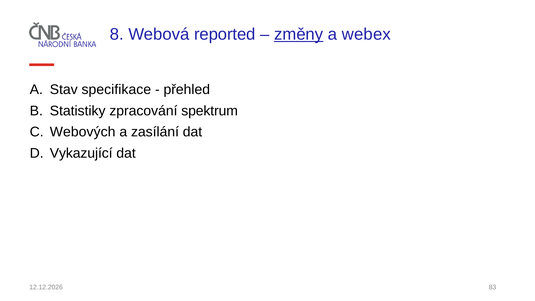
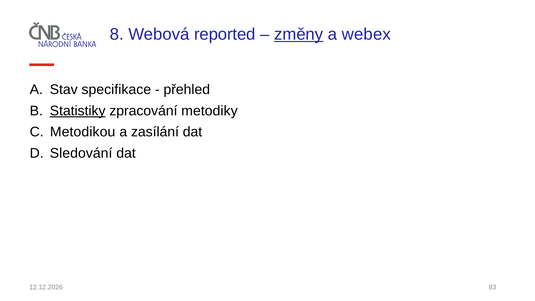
Statistiky underline: none -> present (78, 111)
spektrum: spektrum -> metodiky (209, 111)
Webových: Webových -> Metodikou (83, 132)
Vykazující: Vykazující -> Sledování (81, 153)
